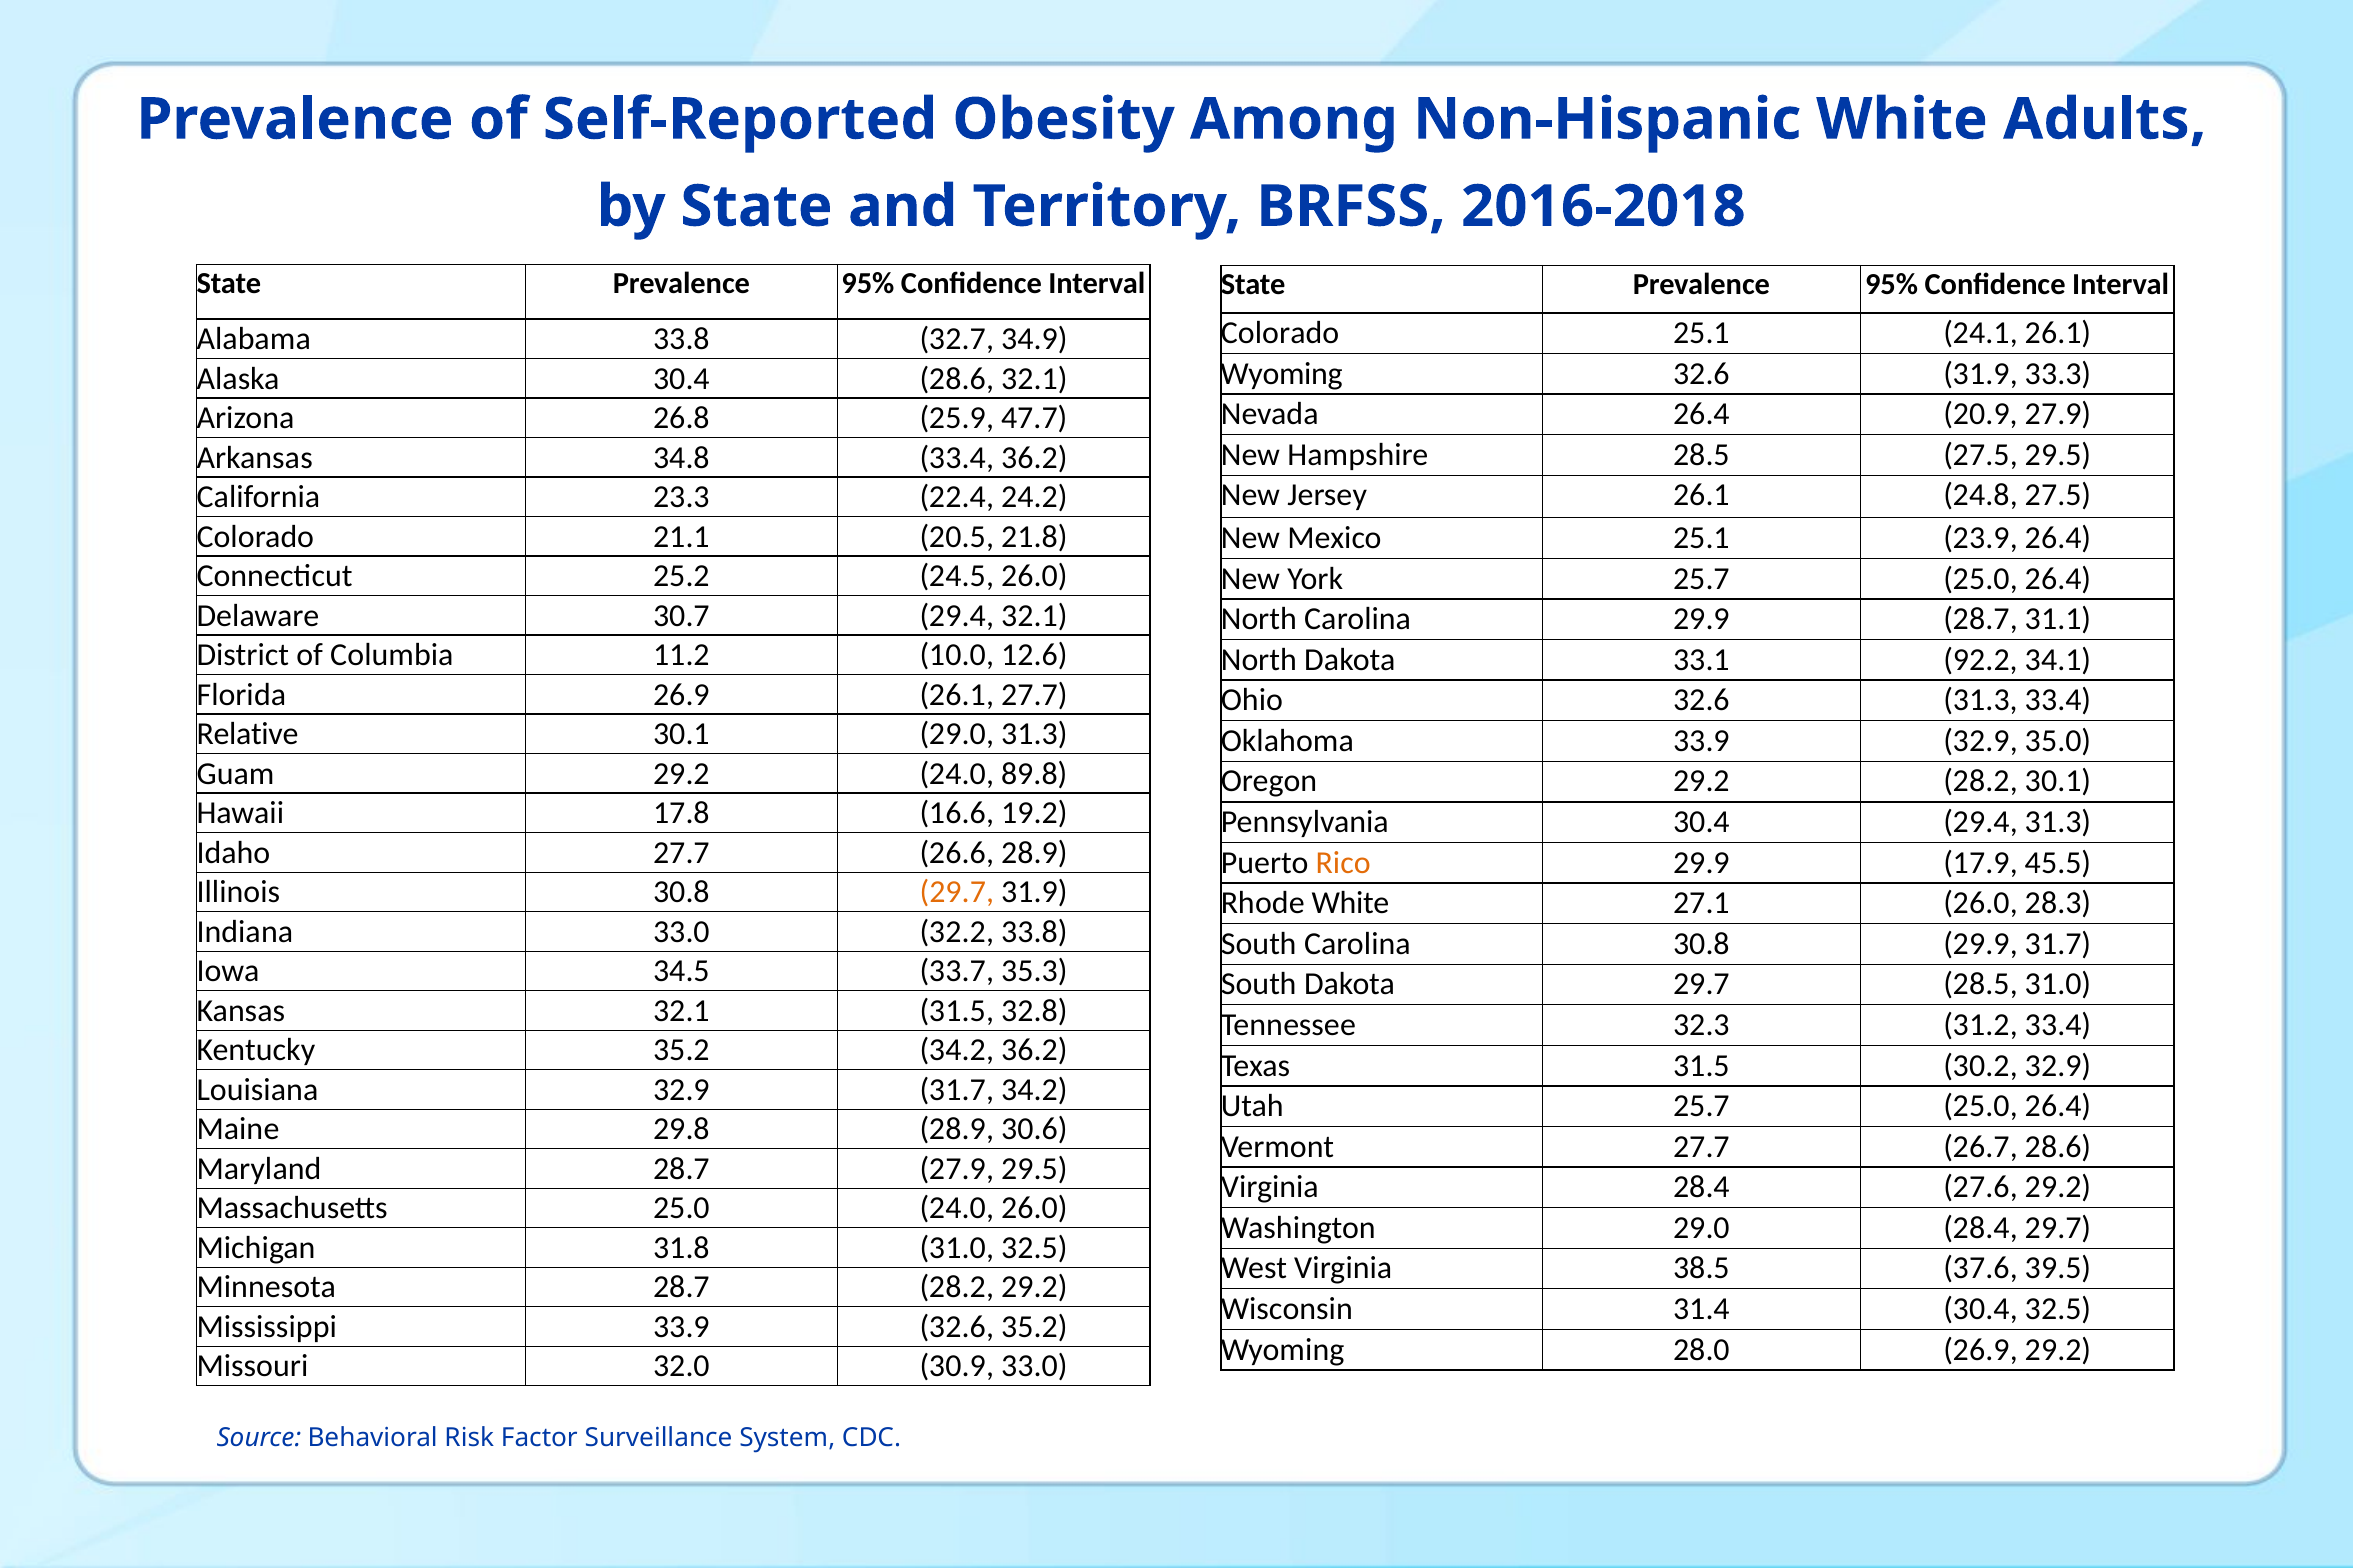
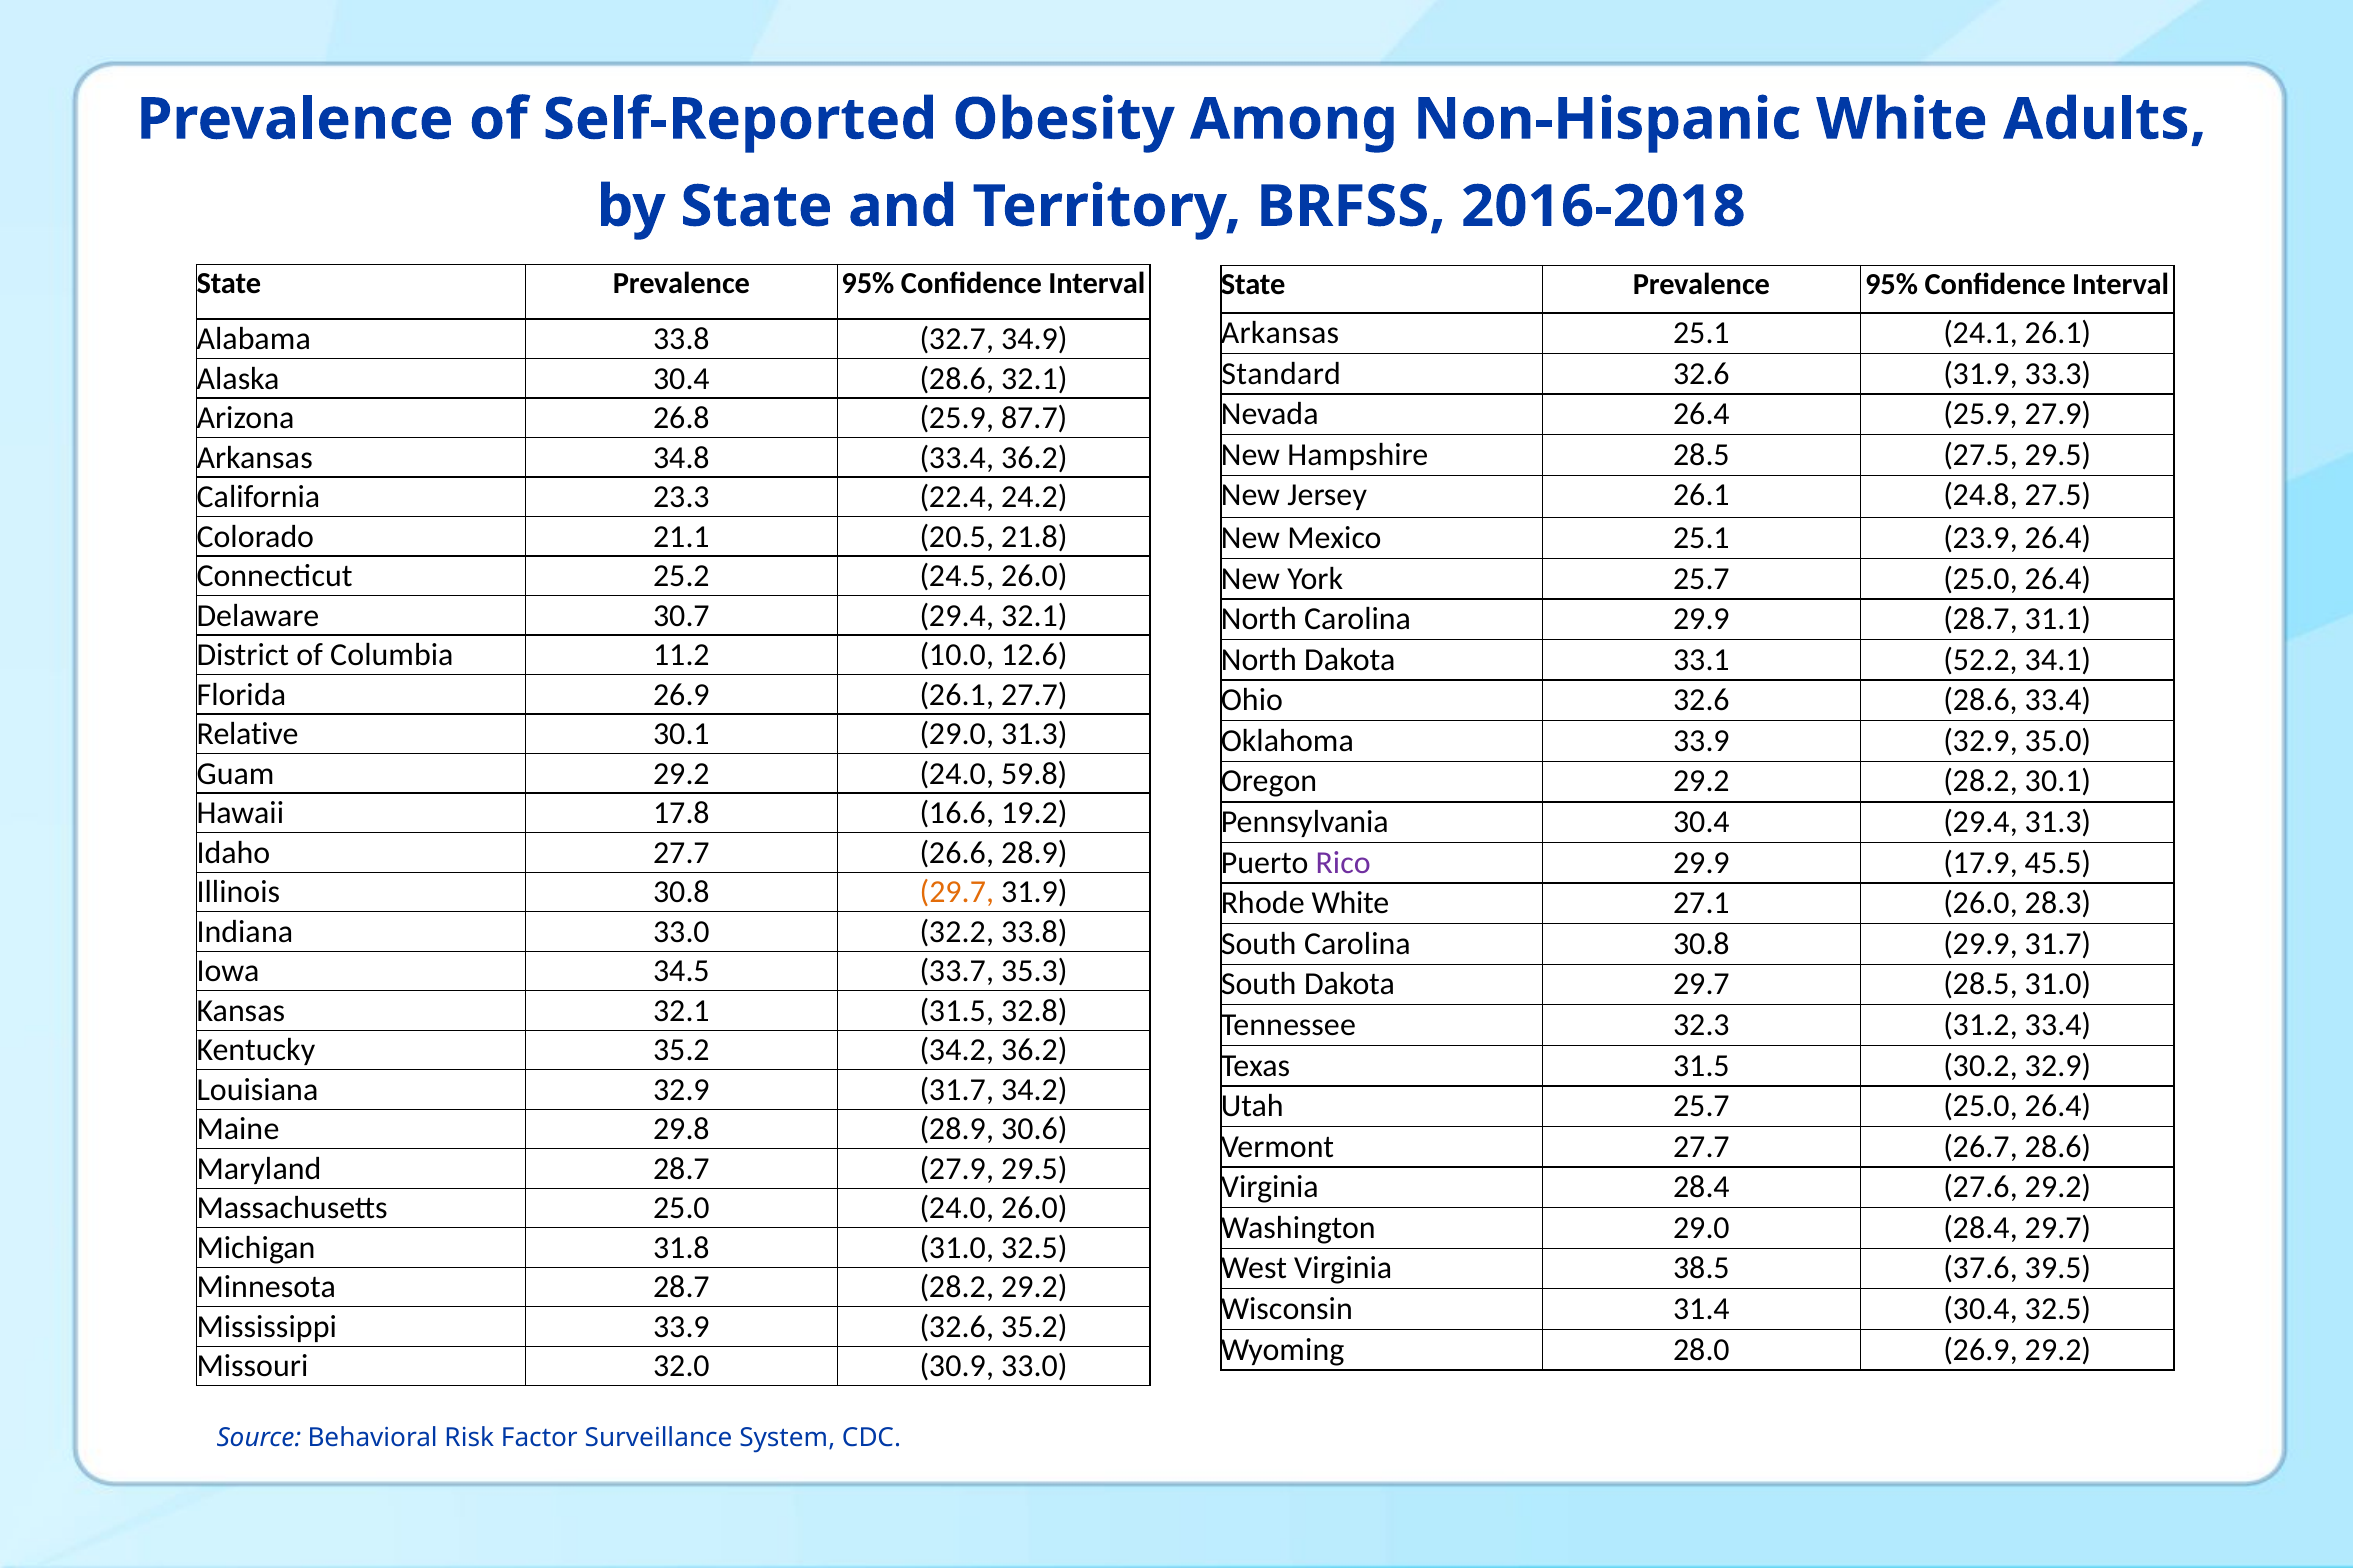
Colorado: Colorado -> Arkansas (1280, 333)
Wyoming: Wyoming -> Standard (1281, 374)
26.4 20.9: 20.9 -> 25.9 (1980, 414)
47.7: 47.7 -> 87.7 (1034, 418)
92.2: 92.2 -> 52.2 (1980, 660)
32.6 31.3: 31.3 -> 28.6 (1980, 701)
89.8: 89.8 -> 59.8 (1034, 774)
Rico colour: orange -> purple (1343, 863)
